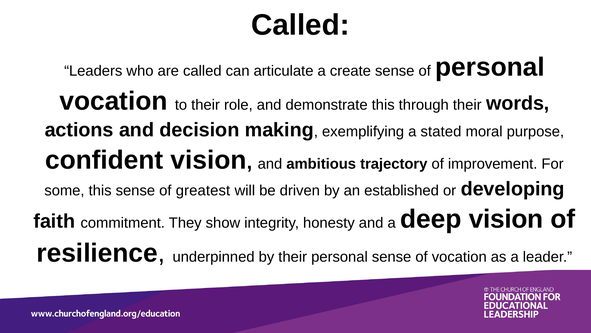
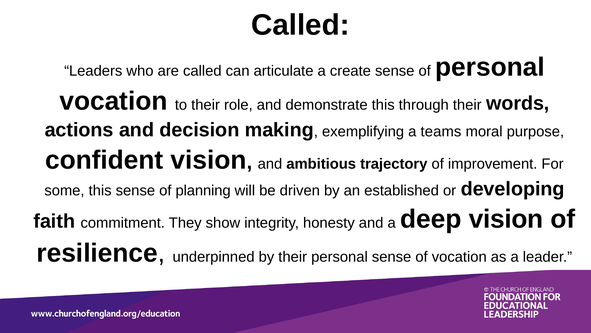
stated: stated -> teams (441, 131)
greatest: greatest -> planning (203, 190)
